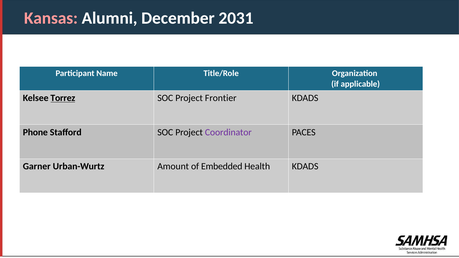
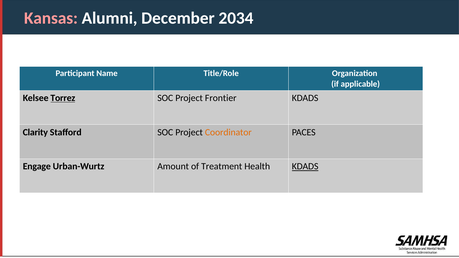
2031: 2031 -> 2034 (236, 18)
Phone: Phone -> Clarity (35, 132)
Coordinator colour: purple -> orange (228, 132)
Garner: Garner -> Engage (37, 167)
Embedded: Embedded -> Treatment (222, 167)
KDADS underline: none -> present (305, 167)
